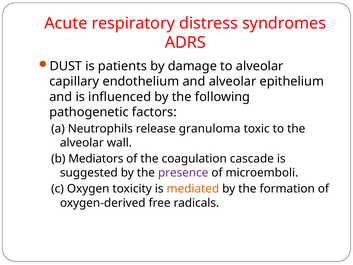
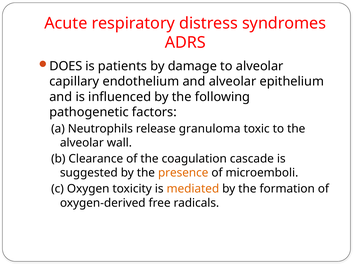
DUST: DUST -> DOES (66, 66)
Mediators: Mediators -> Clearance (96, 159)
presence colour: purple -> orange (183, 173)
